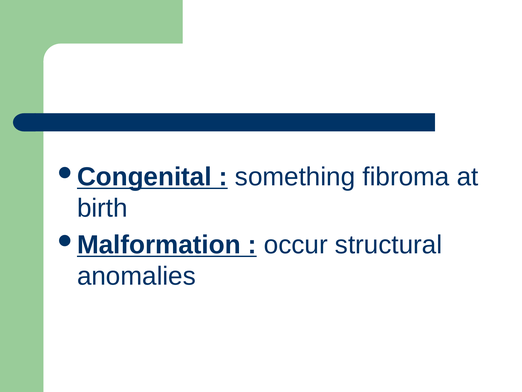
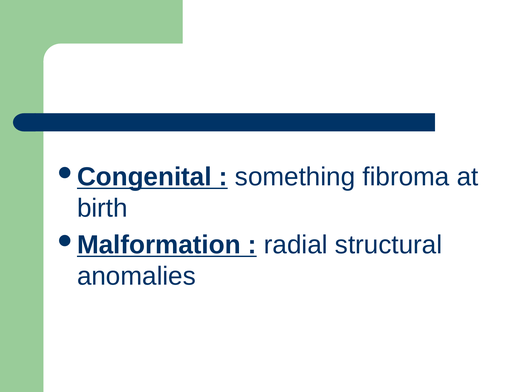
occur: occur -> radial (296, 245)
